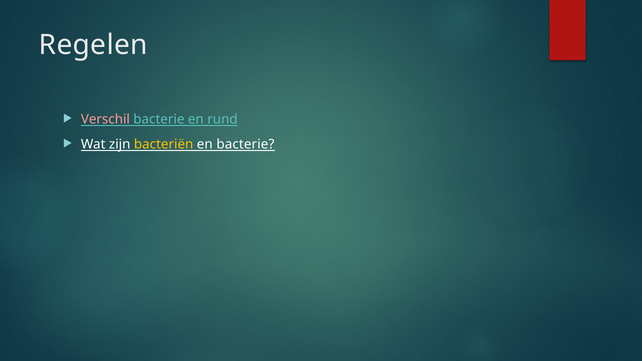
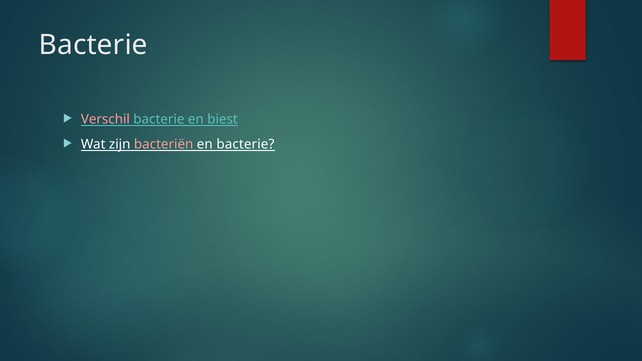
Regelen: Regelen -> Bacterie (93, 45)
rund: rund -> biest (223, 119)
bacteriën colour: yellow -> pink (164, 144)
